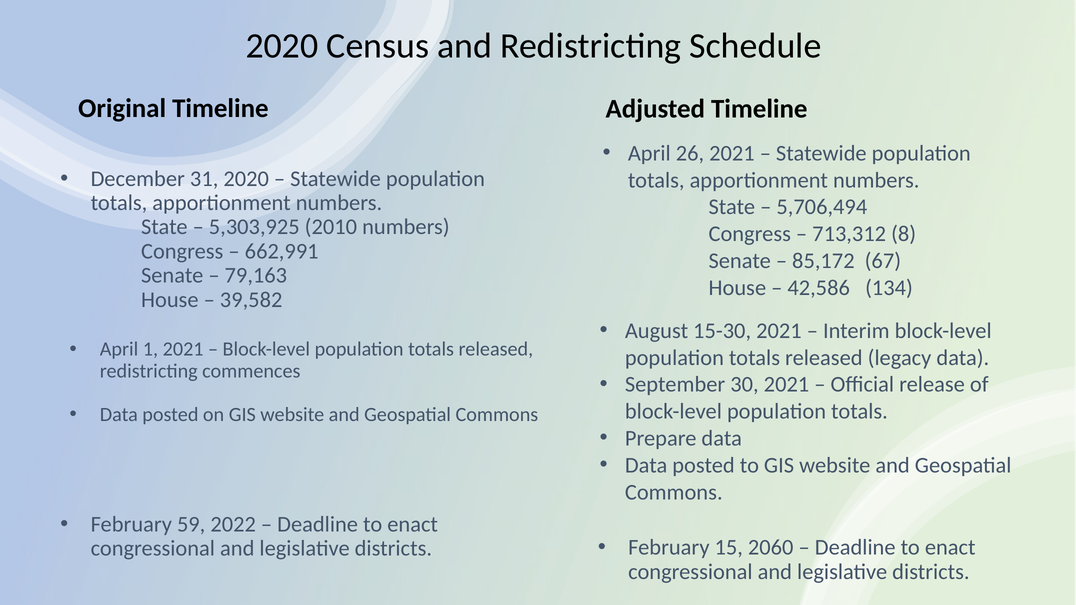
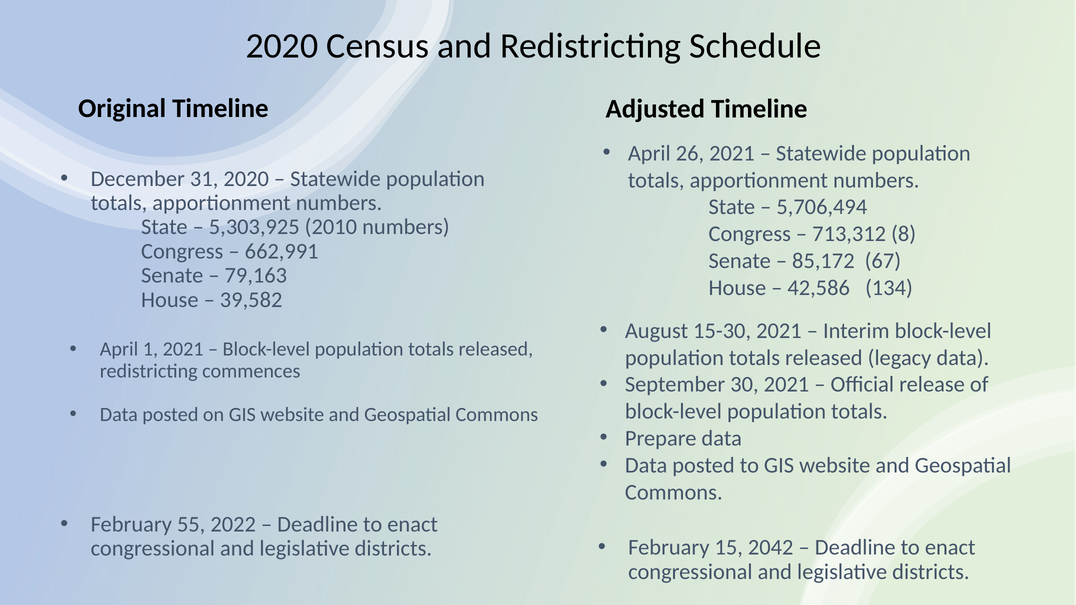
59: 59 -> 55 (191, 524)
2060: 2060 -> 2042 (771, 548)
